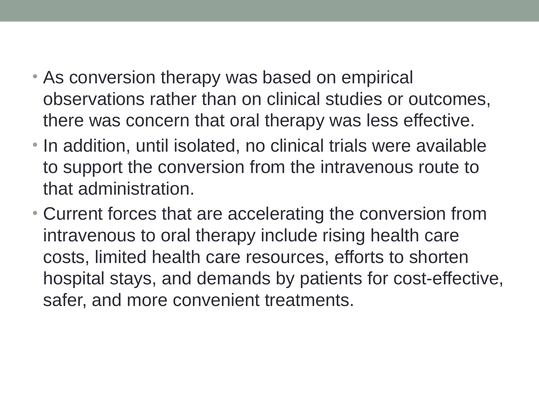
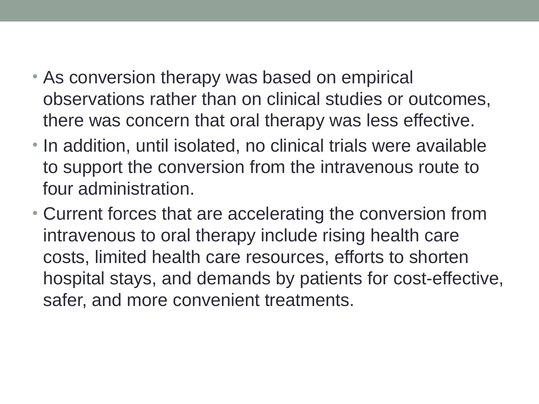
that: that -> four (58, 189)
